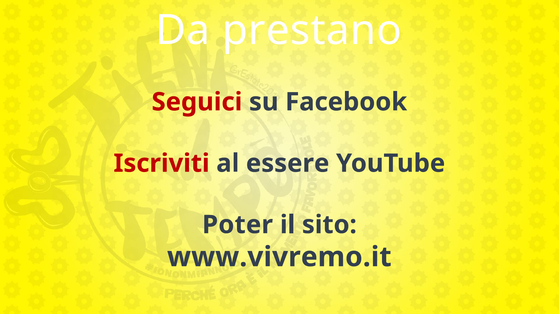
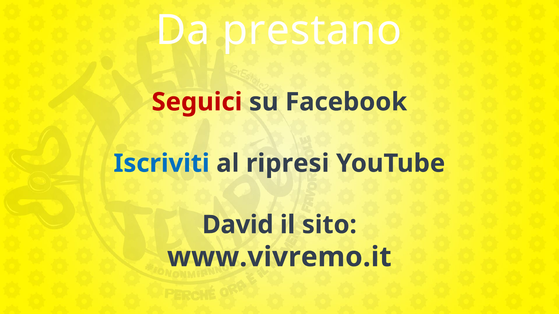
Iscriviti colour: red -> blue (162, 164)
essere: essere -> ripresi (288, 164)
Poter: Poter -> David (238, 225)
